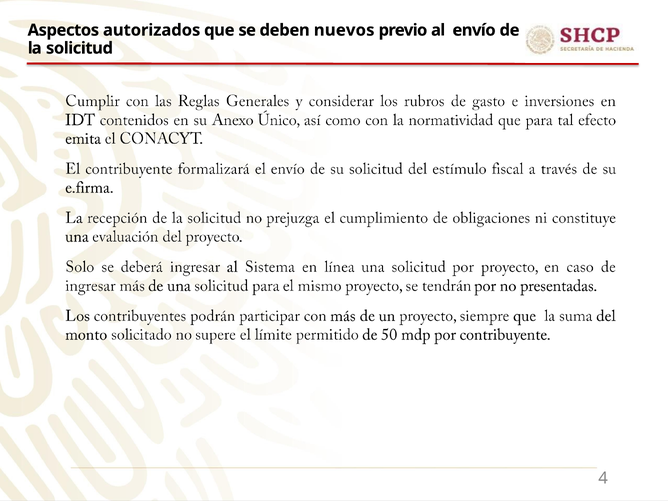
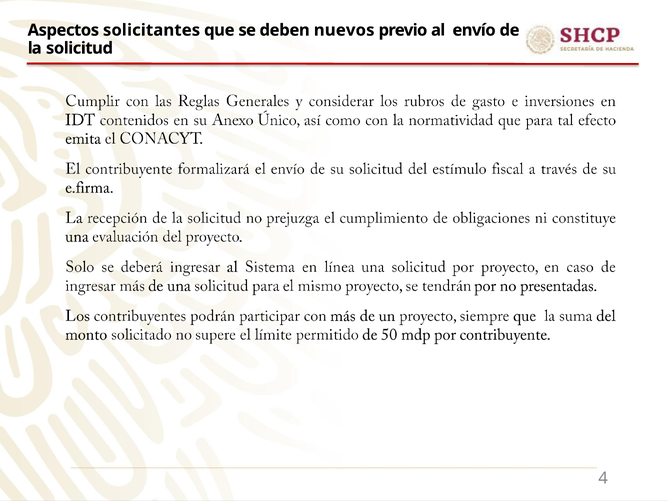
autorizados: autorizados -> solicitantes (152, 30)
